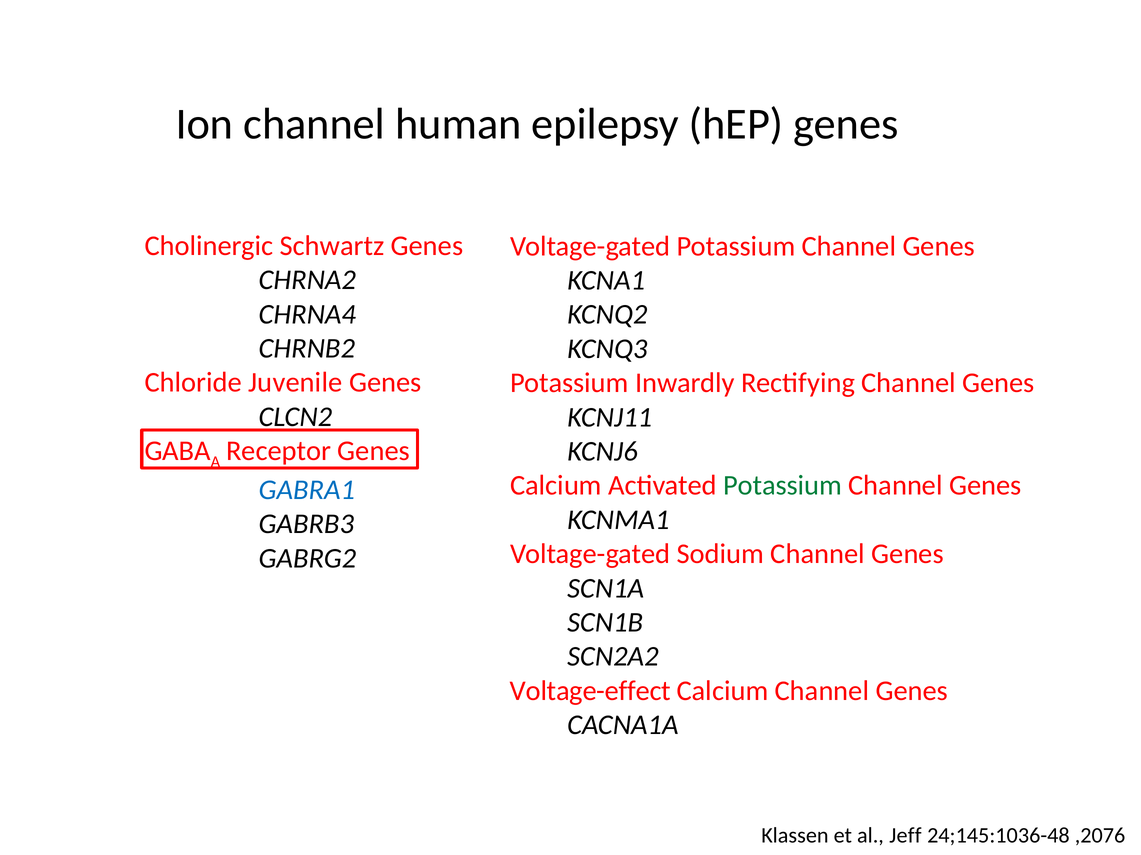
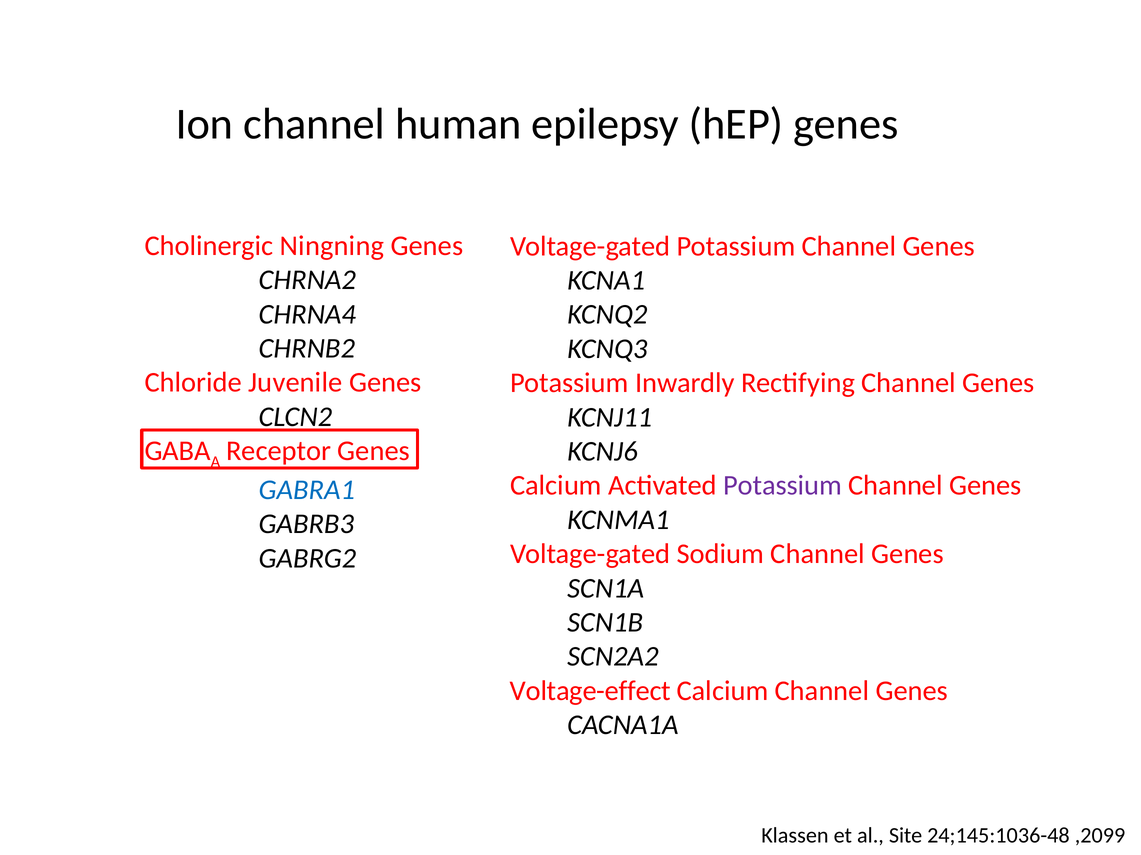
Schwartz: Schwartz -> Ningning (332, 246)
Potassium colour: green -> purple (783, 486)
Jeff: Jeff -> Site (906, 836)
,2076: ,2076 -> ,2099 (1100, 836)
